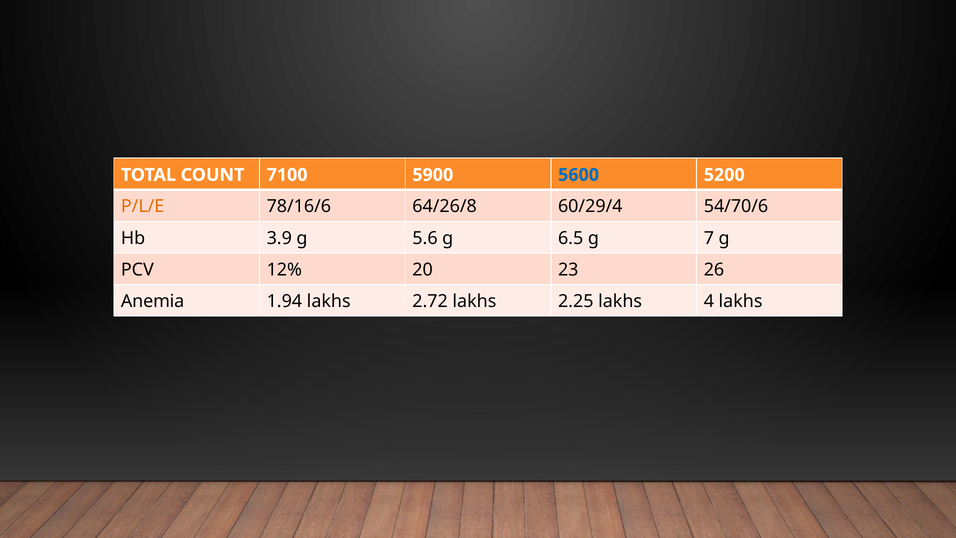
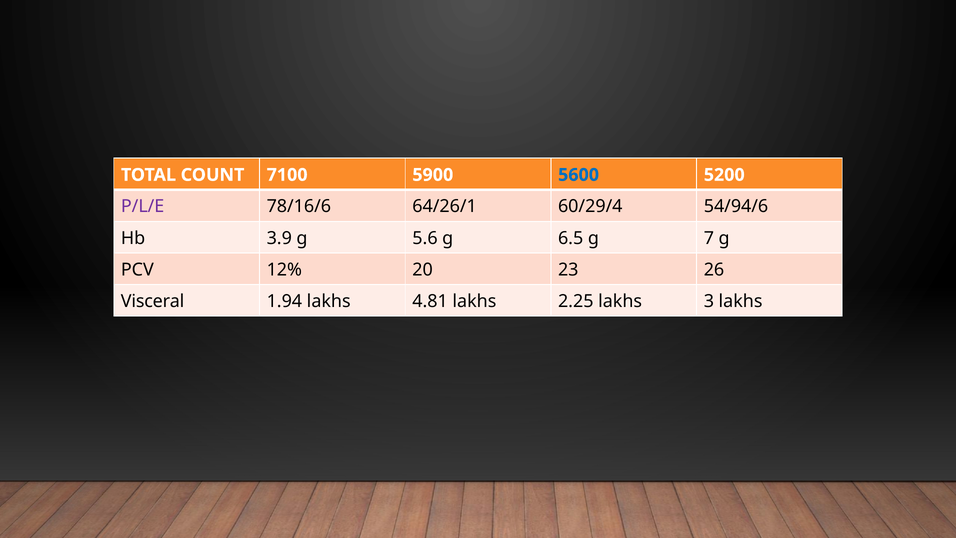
P/L/E colour: orange -> purple (143, 206)
64/26/8: 64/26/8 -> 64/26/1 (445, 206)
54/70/6: 54/70/6 -> 54/94/6 (736, 206)
Anemia: Anemia -> Visceral (153, 301)
2.72: 2.72 -> 4.81 (430, 301)
4: 4 -> 3 (709, 301)
